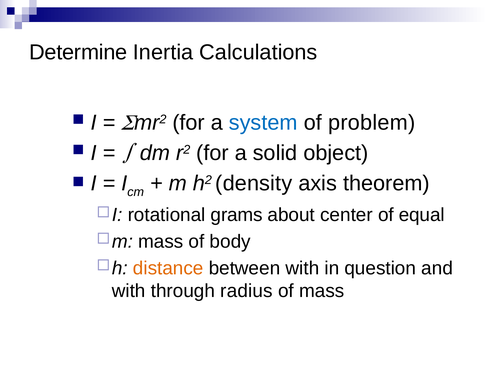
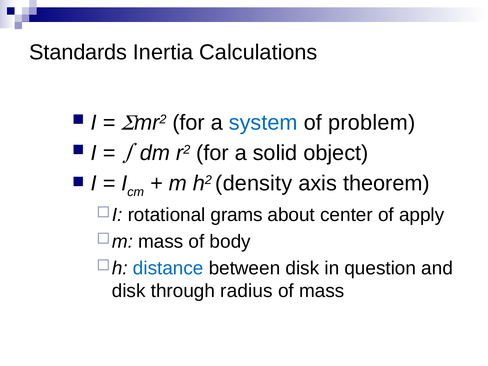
Determine: Determine -> Standards (78, 52)
equal: equal -> apply (422, 215)
distance colour: orange -> blue (168, 268)
between with: with -> disk (302, 268)
with: with -> disk (129, 291)
